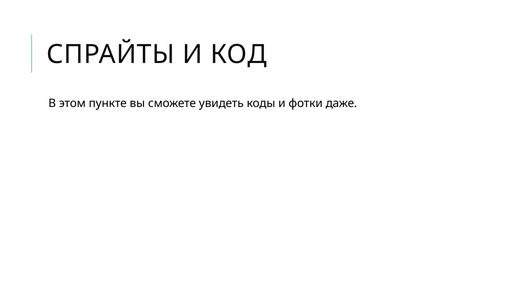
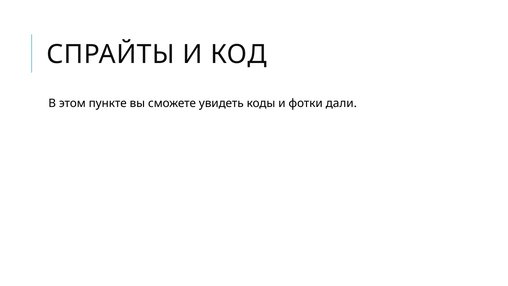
даже: даже -> дали (341, 103)
